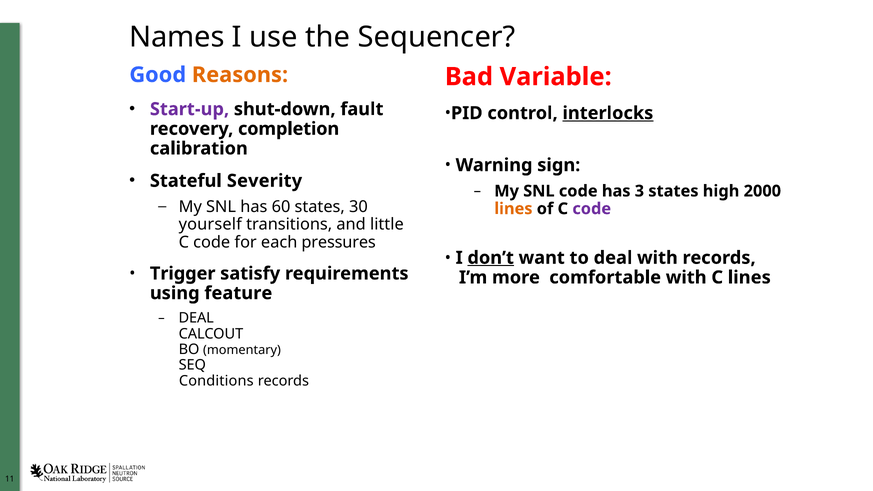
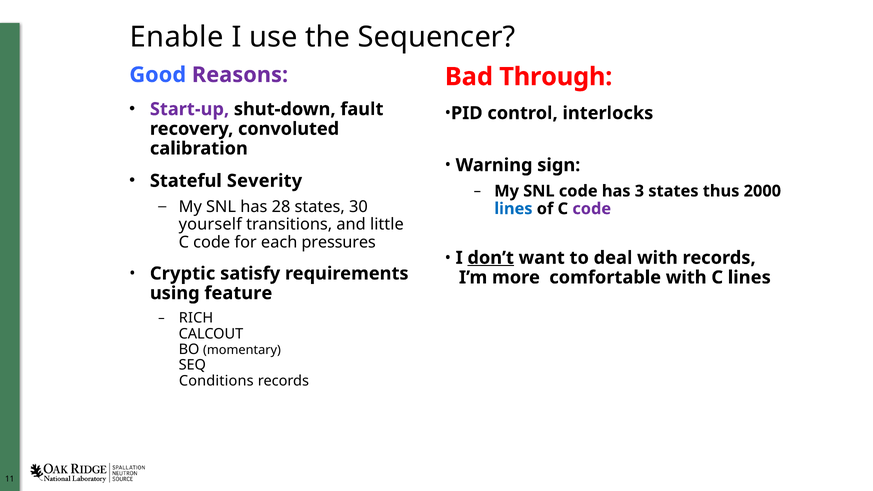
Names: Names -> Enable (177, 37)
Reasons colour: orange -> purple (240, 75)
Variable: Variable -> Through (556, 77)
interlocks underline: present -> none (608, 113)
completion: completion -> convoluted (289, 129)
high: high -> thus (721, 191)
60: 60 -> 28 (281, 207)
lines colour: orange -> blue (513, 209)
Trigger: Trigger -> Cryptic (183, 274)
DEAL: DEAL -> RICH (196, 318)
